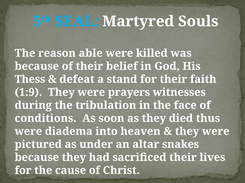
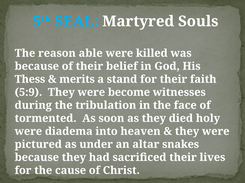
defeat: defeat -> merits (77, 80)
1:9: 1:9 -> 5:9 (28, 93)
prayers: prayers -> become (129, 93)
conditions: conditions -> tormented (46, 119)
thus: thus -> holy (208, 119)
